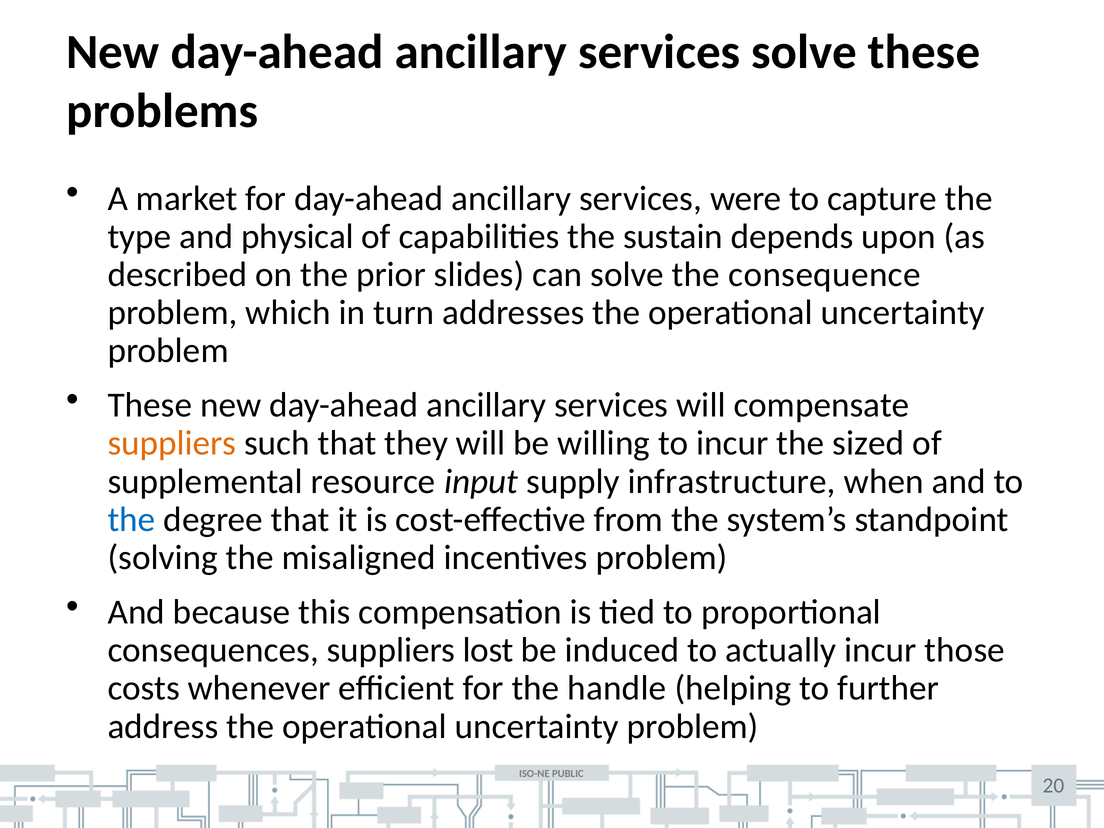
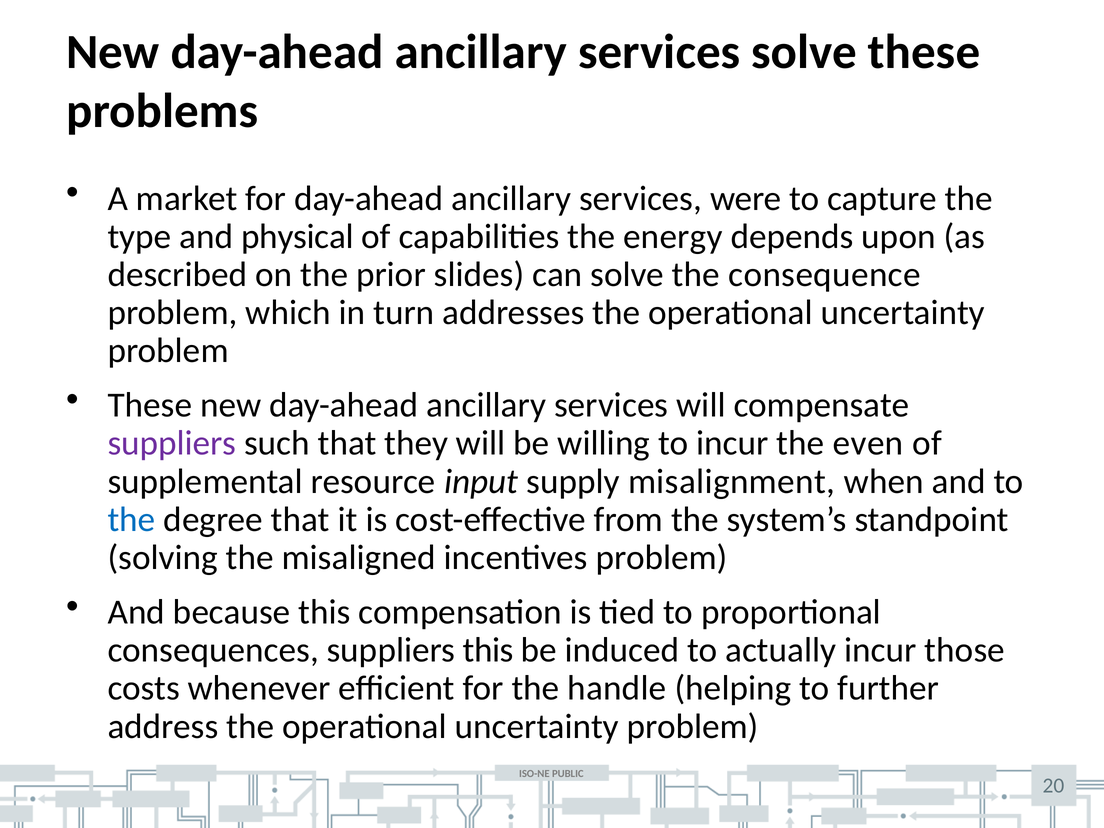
sustain: sustain -> energy (673, 236)
suppliers colour: orange -> purple (172, 443)
sized: sized -> even (868, 443)
infrastructure: infrastructure -> misalignment (732, 481)
suppliers lost: lost -> this (488, 650)
